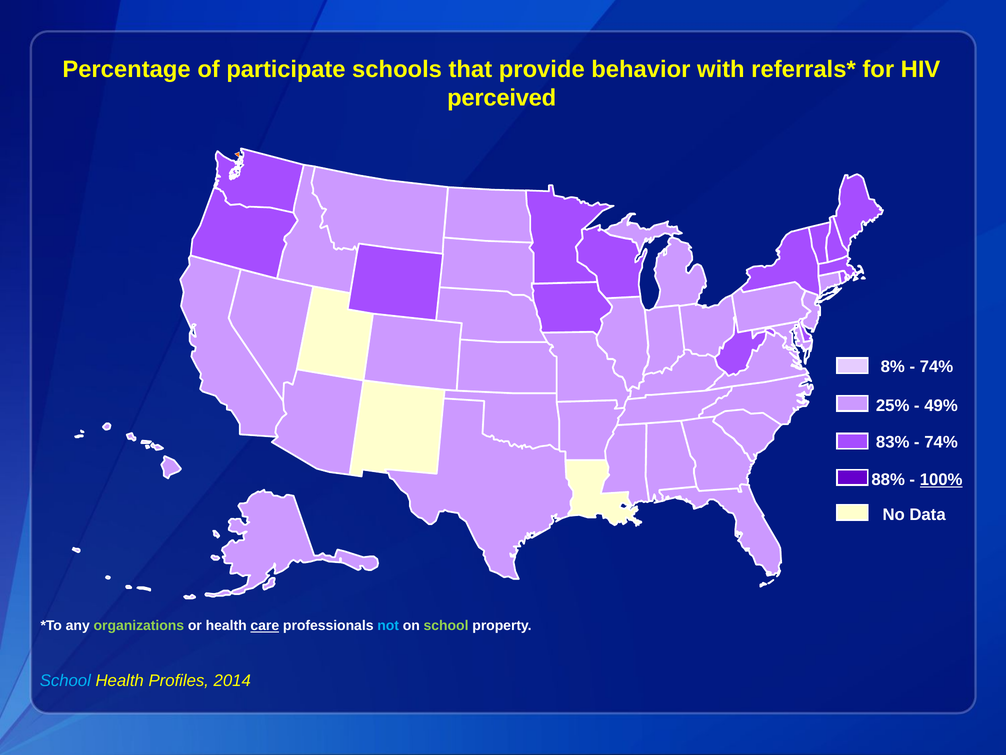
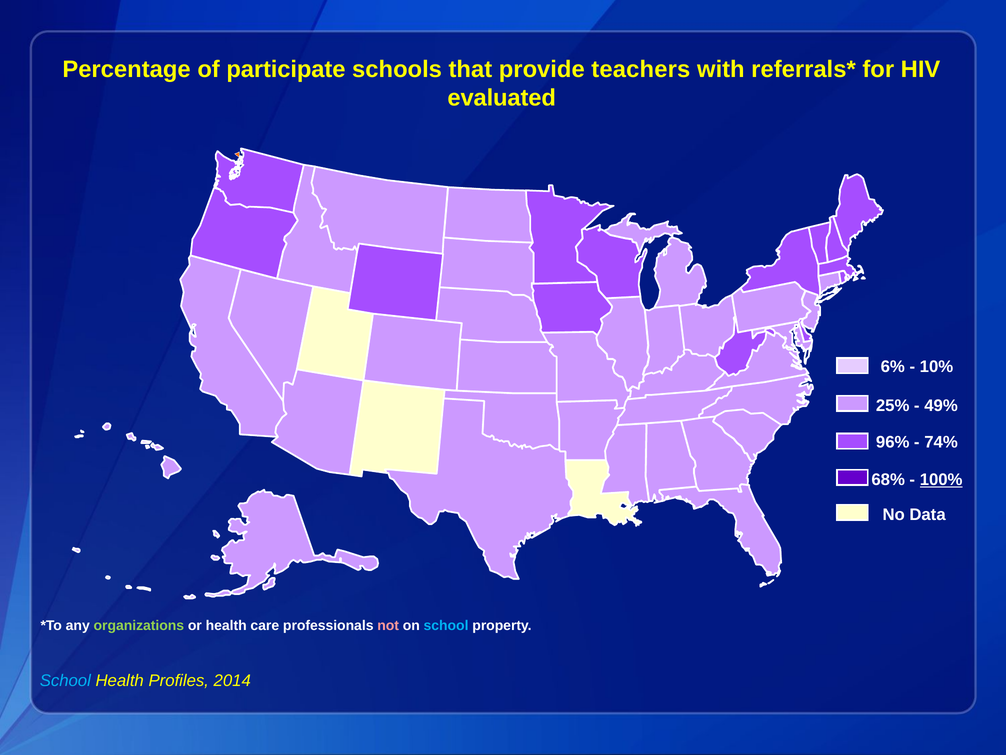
behavior: behavior -> teachers (641, 69)
perceived: perceived -> evaluated (502, 98)
8%: 8% -> 6% (893, 366)
74%: 74% -> 10% (936, 366)
83%: 83% -> 96% (893, 442)
88%: 88% -> 68% (888, 479)
care underline: present -> none (265, 625)
not colour: light blue -> pink (388, 625)
school colour: light green -> light blue (446, 625)
